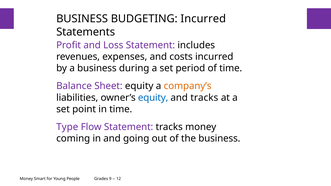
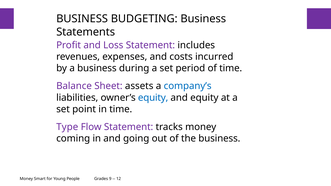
BUDGETING Incurred: Incurred -> Business (203, 19)
Sheet equity: equity -> assets (139, 86)
company’s colour: orange -> blue (188, 86)
and tracks: tracks -> equity (204, 98)
